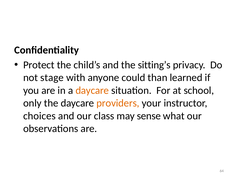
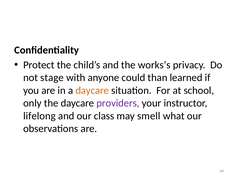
sitting’s: sitting’s -> works’s (154, 65)
providers colour: orange -> purple (118, 103)
choices: choices -> lifelong (39, 116)
sense: sense -> smell (149, 116)
